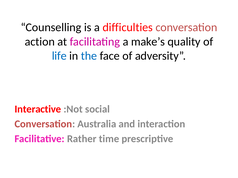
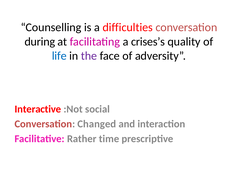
action: action -> during (40, 42)
make’s: make’s -> crises’s (148, 42)
the colour: blue -> purple (89, 56)
Australia: Australia -> Changed (97, 124)
